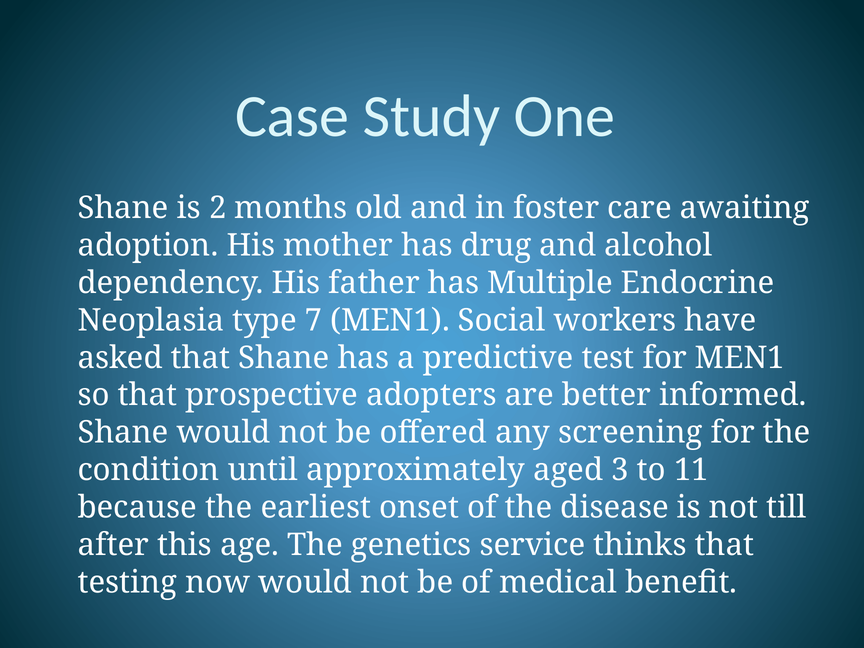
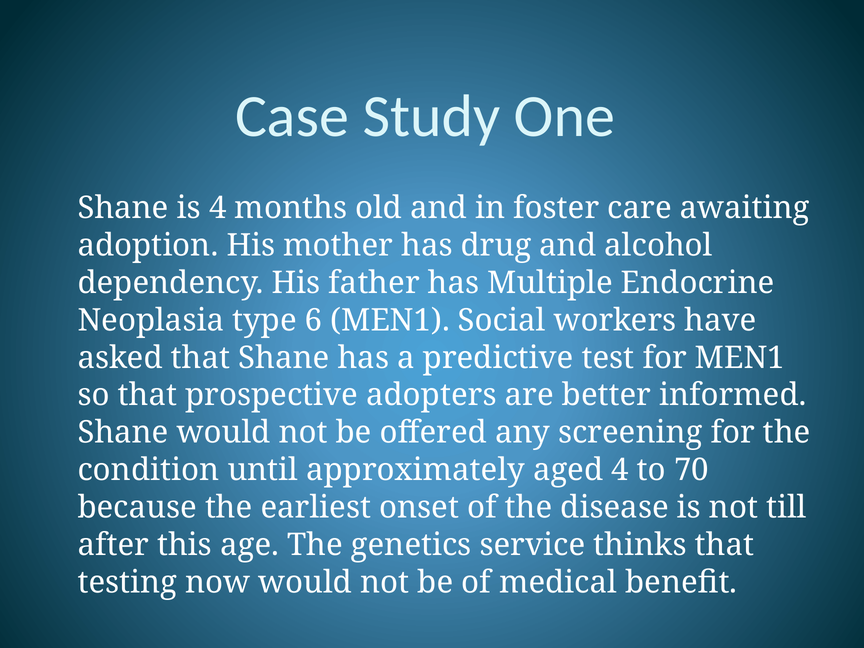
is 2: 2 -> 4 (218, 208)
7: 7 -> 6 (314, 320)
aged 3: 3 -> 4 (620, 470)
11: 11 -> 70 (691, 470)
